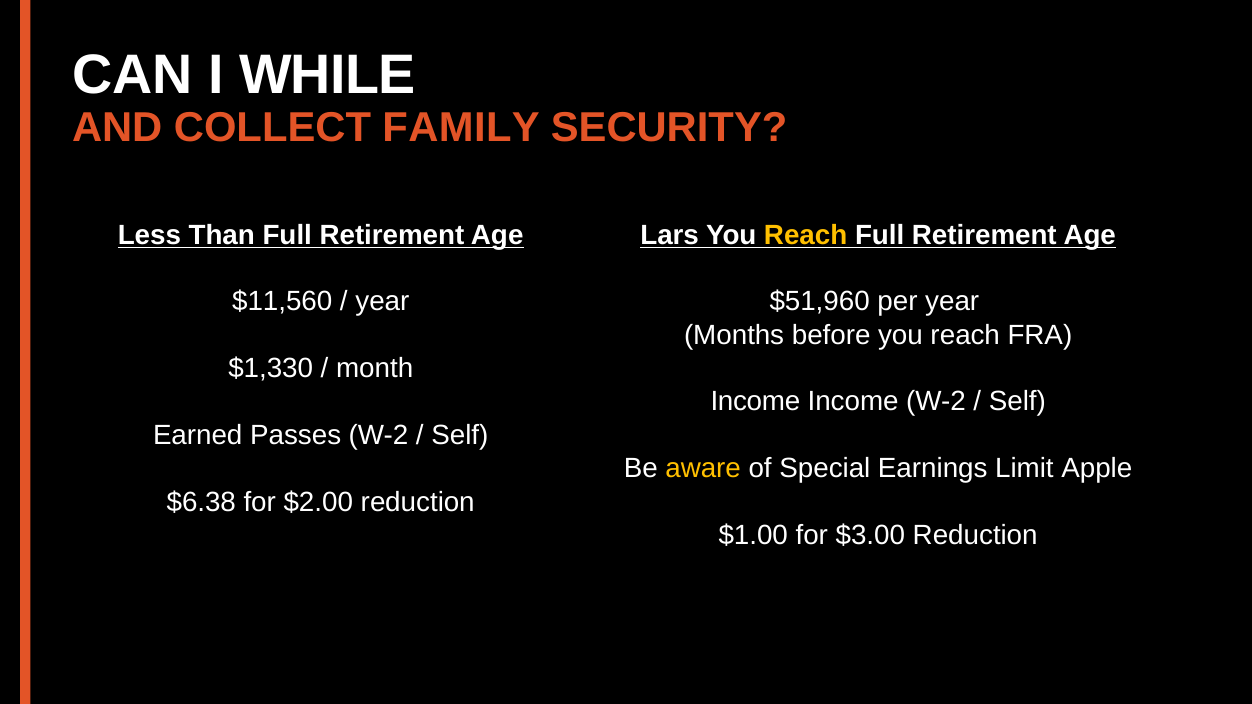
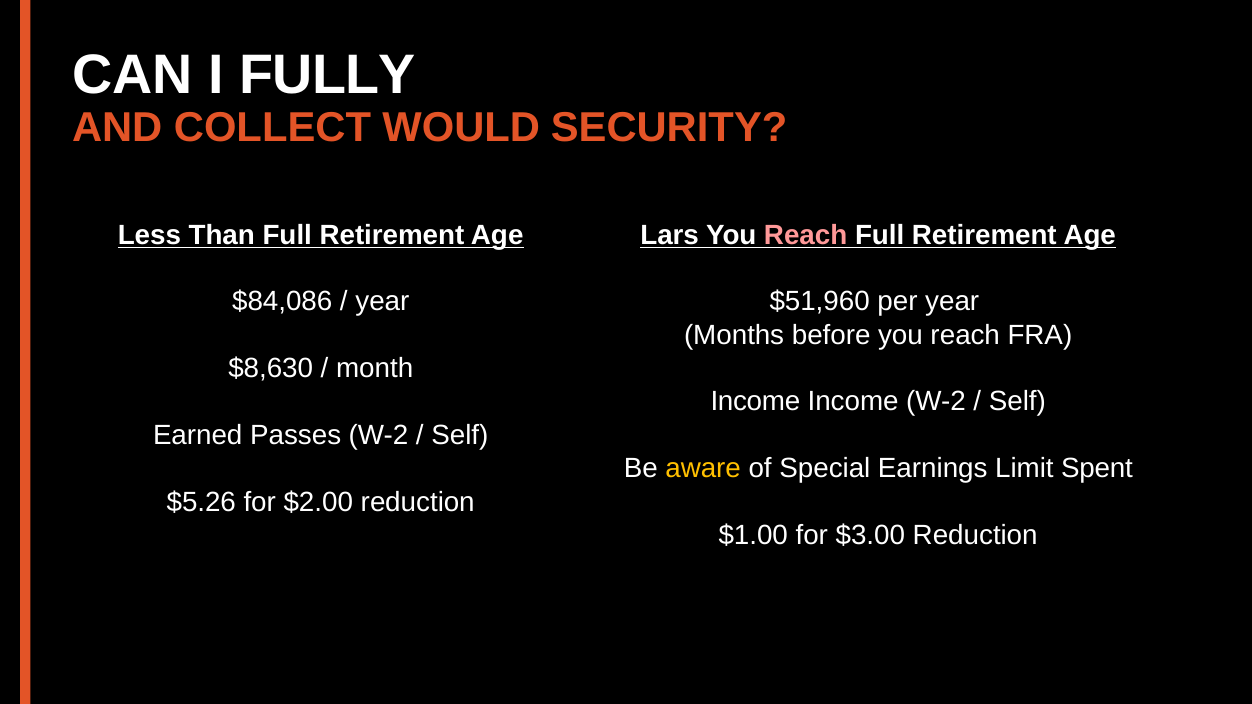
WHILE: WHILE -> FULLY (327, 75)
FAMILY: FAMILY -> WOULD (461, 128)
Reach colour: yellow -> pink (806, 235)
$11,560: $11,560 -> $84,086 (282, 302)
$1,330: $1,330 -> $8,630 (271, 369)
Apple: Apple -> Spent (1097, 469)
$6.38: $6.38 -> $5.26 (201, 502)
